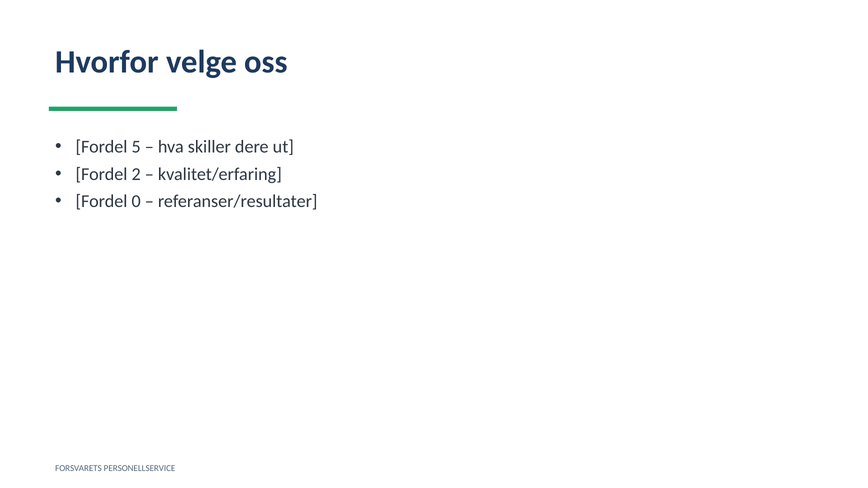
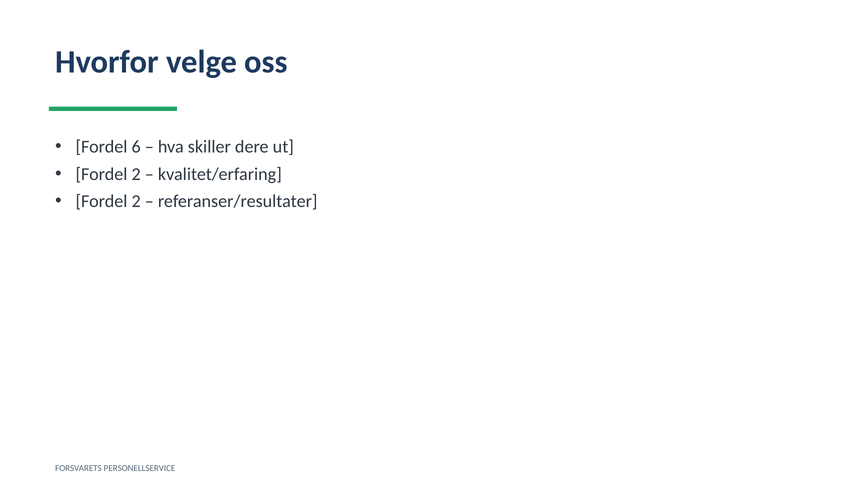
5: 5 -> 6 (136, 147)
0: 0 -> 2 (136, 201)
